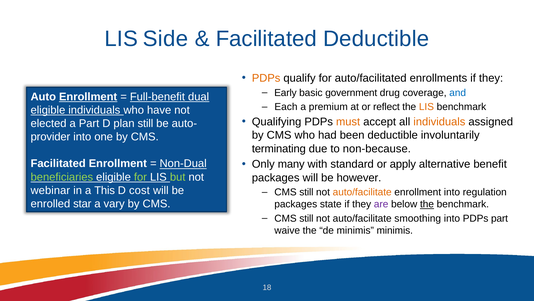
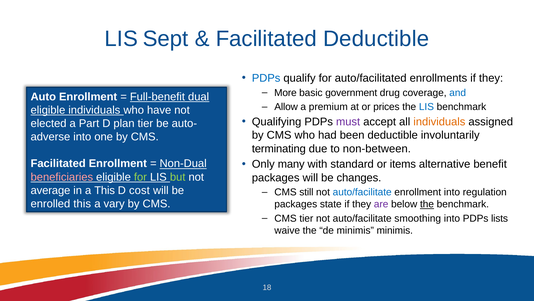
Side: Side -> Sept (166, 39)
PDPs colour: orange -> blue (266, 78)
Early: Early -> More (285, 93)
Enrollment underline: present -> none (88, 97)
Each: Each -> Allow (286, 107)
reflect: reflect -> prices (386, 107)
LIS colour: orange -> blue (426, 107)
must colour: orange -> purple (348, 122)
plan still: still -> tier (145, 123)
provider: provider -> adverse (50, 137)
non-because: non-because -> non-between (377, 148)
apply: apply -> items (403, 164)
beneficiaries colour: light green -> pink (62, 177)
however: however -> changes (359, 177)
webinar: webinar -> average (50, 190)
auto/facilitate colour: orange -> blue (362, 192)
enrolled star: star -> this (82, 203)
still: still -> tier (306, 218)
PDPs part: part -> lists (500, 218)
